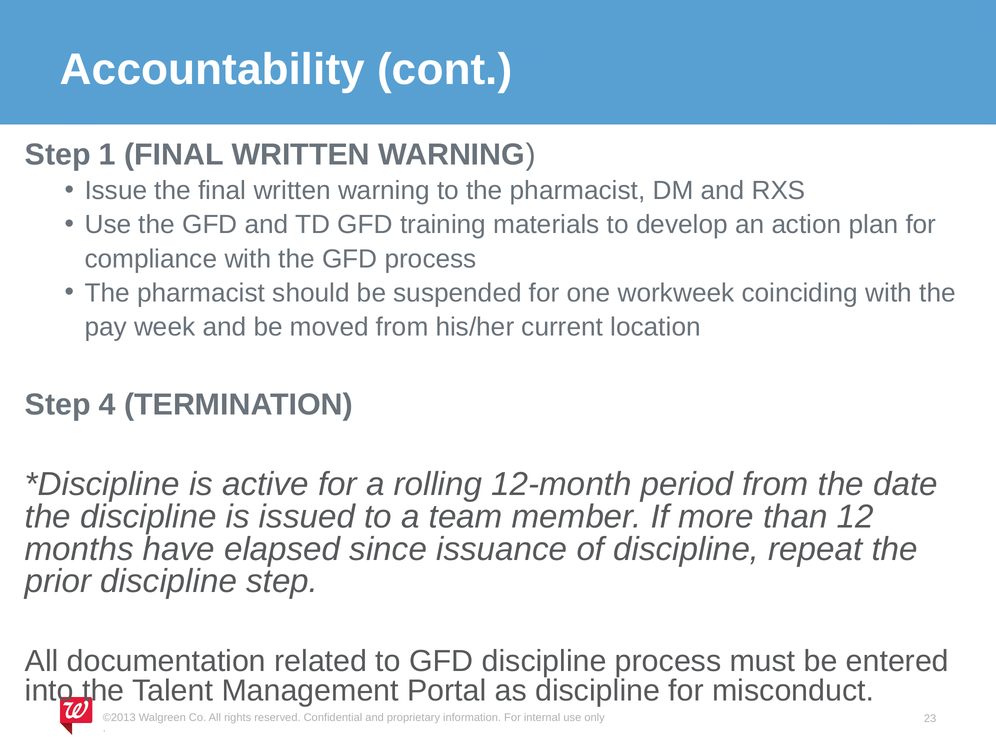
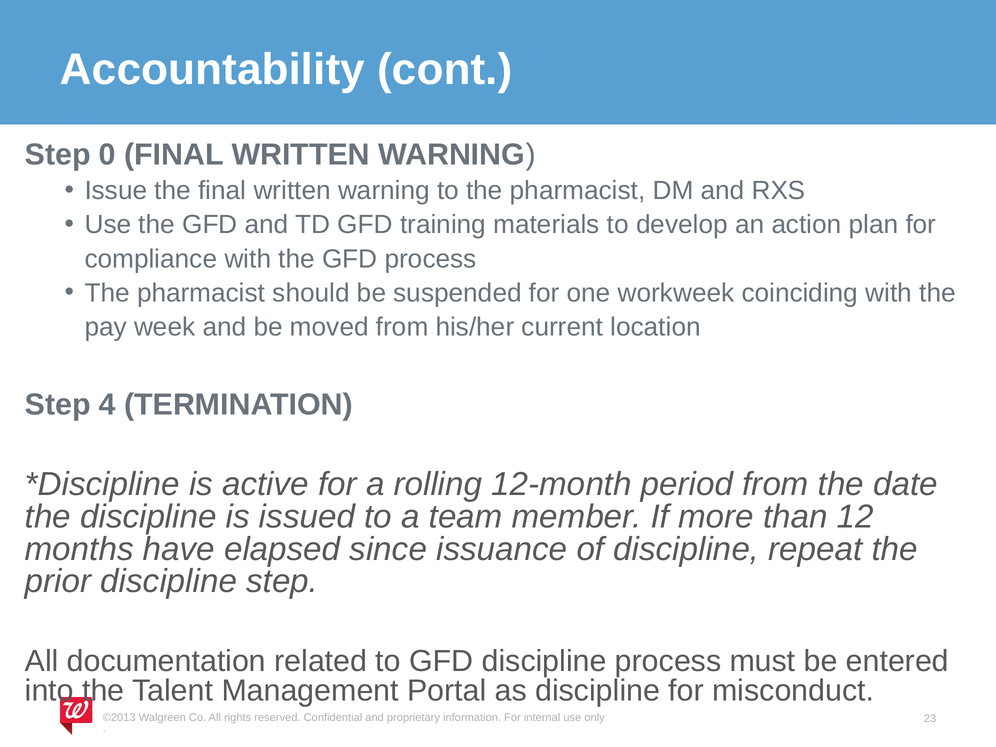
1: 1 -> 0 (107, 155)
